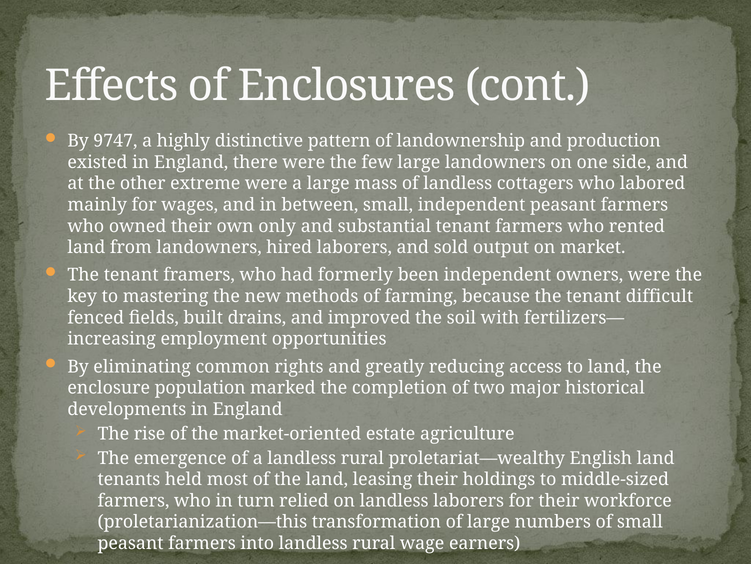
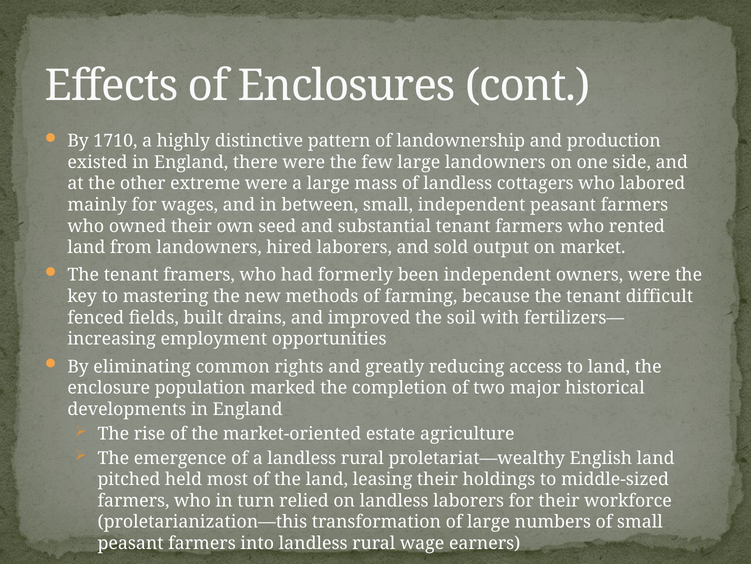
9747: 9747 -> 1710 (115, 141)
only: only -> seed (277, 226)
tenants: tenants -> pitched (129, 479)
